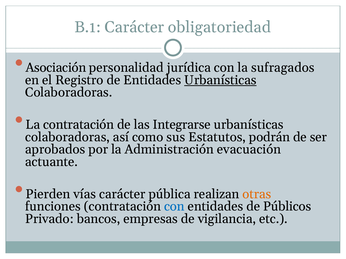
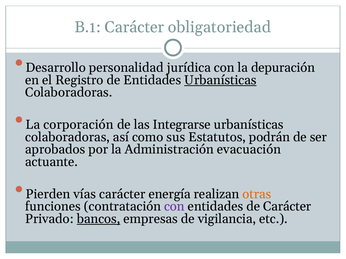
Asociación: Asociación -> Desarrollo (56, 68)
sufragados: sufragados -> depuración (283, 68)
La contratación: contratación -> corporación (78, 125)
pública: pública -> energía (170, 194)
con colour: blue -> purple (174, 207)
de Públicos: Públicos -> Carácter (287, 207)
bancos underline: none -> present (99, 219)
